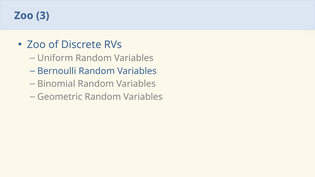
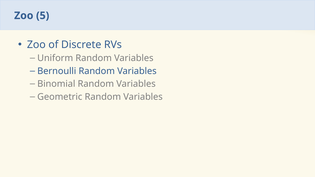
3: 3 -> 5 (43, 16)
